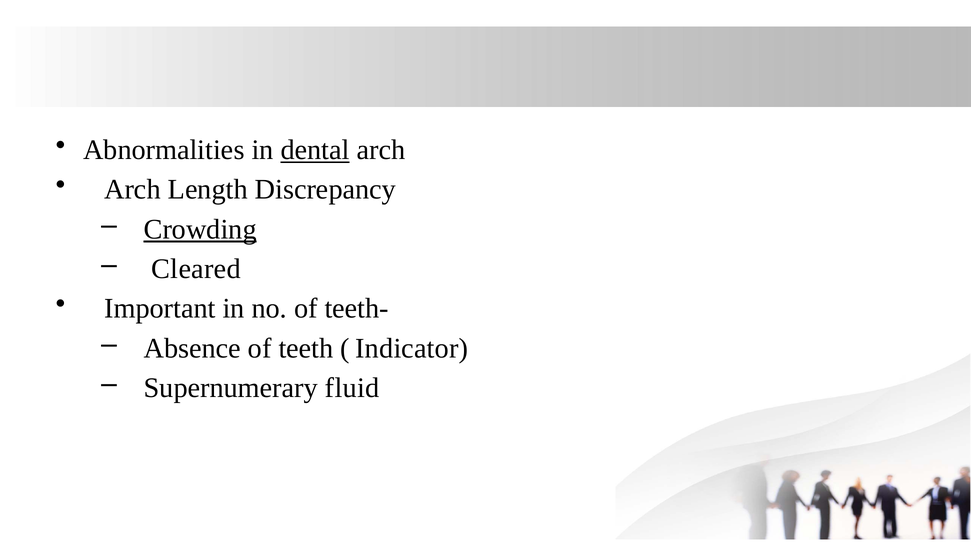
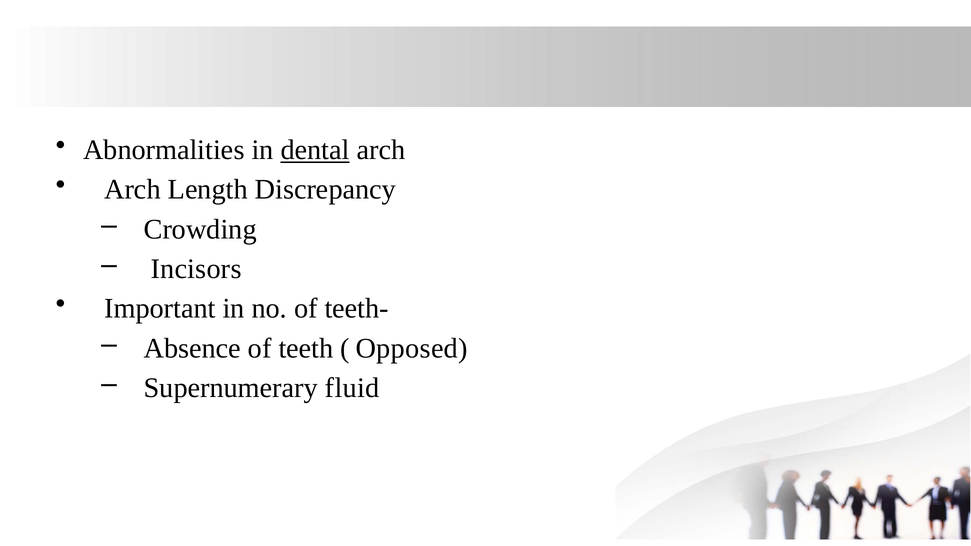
Crowding underline: present -> none (200, 229)
Cleared: Cleared -> Incisors (196, 269)
Indicator: Indicator -> Opposed (412, 348)
